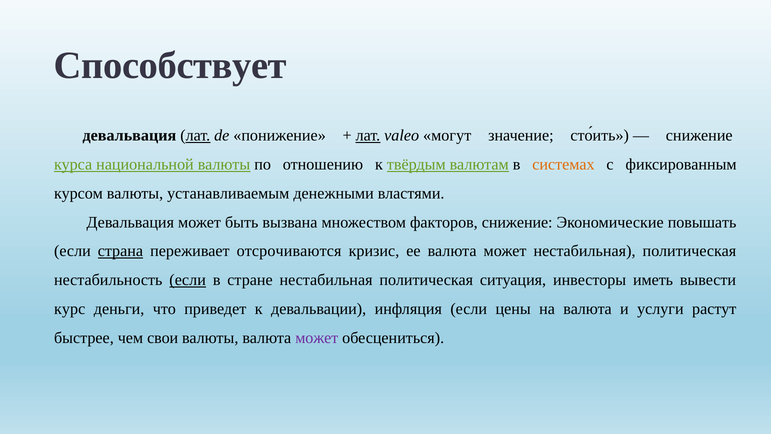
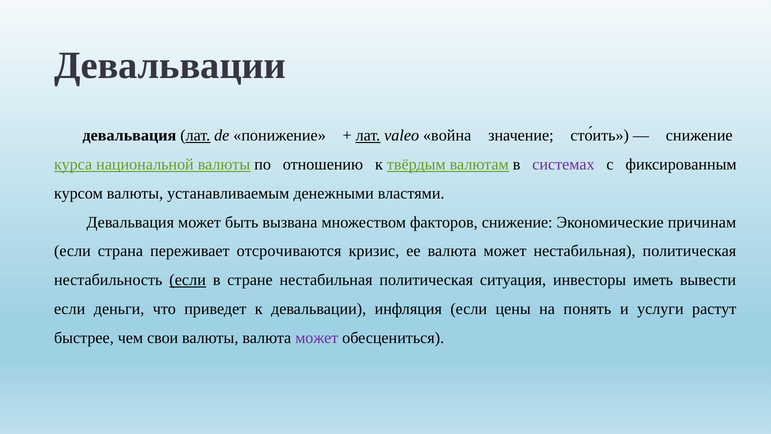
Способствует: Способствует -> Девальвации (170, 65)
могут: могут -> война (447, 135)
системах colour: orange -> purple (563, 164)
повышать: повышать -> причинам (702, 222)
страна underline: present -> none (120, 251)
курс: курс -> если (70, 309)
на валюта: валюта -> понять (587, 309)
